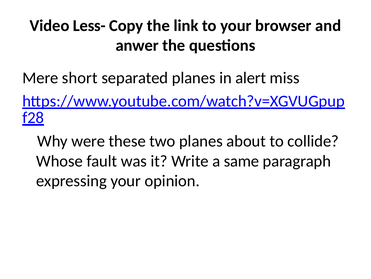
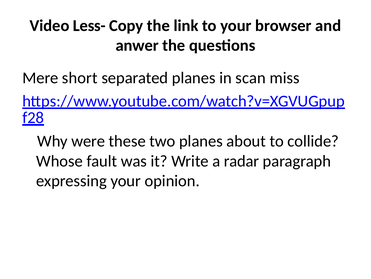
alert: alert -> scan (251, 78)
same: same -> radar (242, 161)
